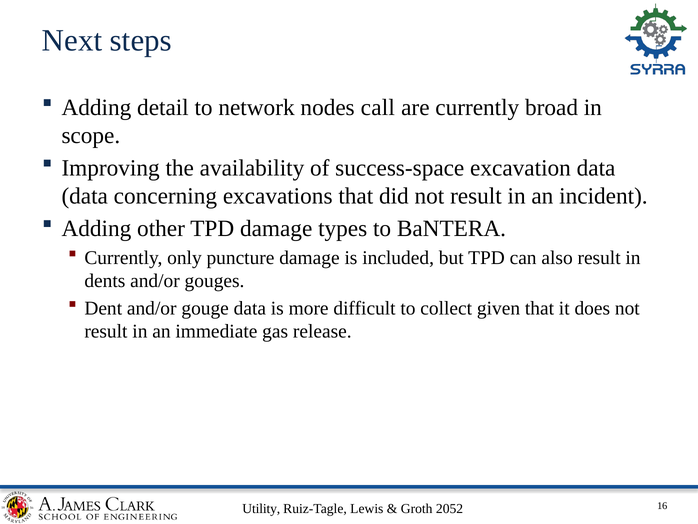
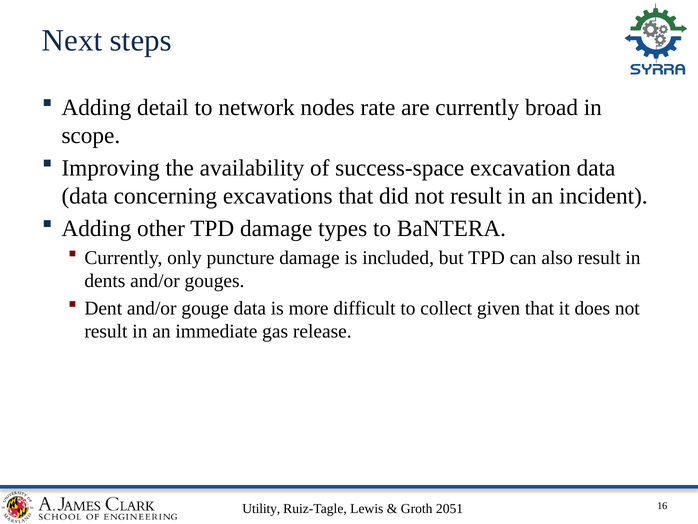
call: call -> rate (378, 107)
2052: 2052 -> 2051 (450, 508)
